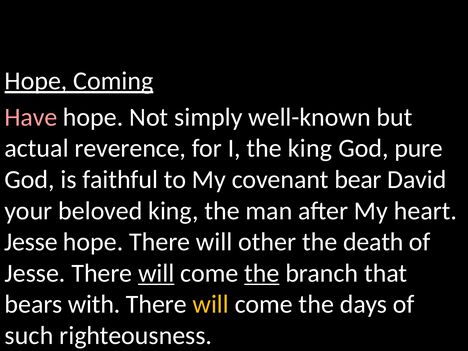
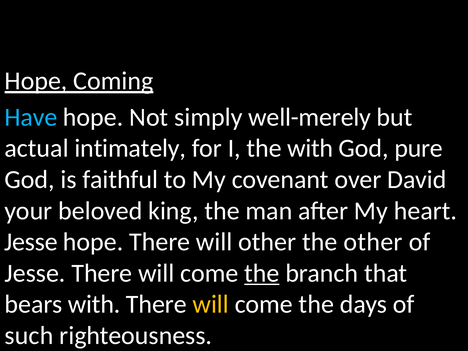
Have colour: pink -> light blue (31, 117)
well-known: well-known -> well-merely (310, 117)
reverence: reverence -> intimately (130, 148)
the king: king -> with (310, 148)
bear: bear -> over (358, 180)
the death: death -> other (373, 242)
will underline: present -> none (156, 273)
